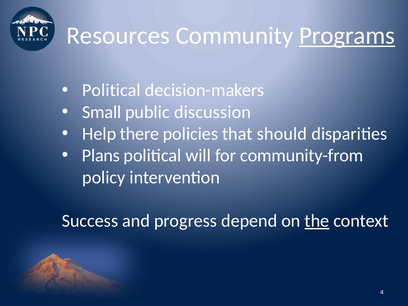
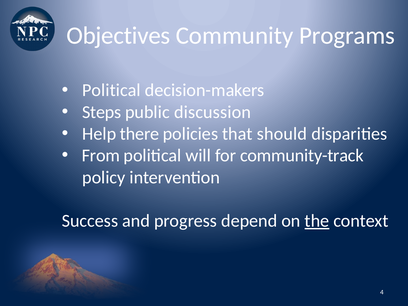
Resources: Resources -> Objectives (118, 36)
Programs underline: present -> none (347, 36)
Small: Small -> Steps (102, 112)
Plans: Plans -> From (101, 156)
community-from: community-from -> community-track (302, 156)
